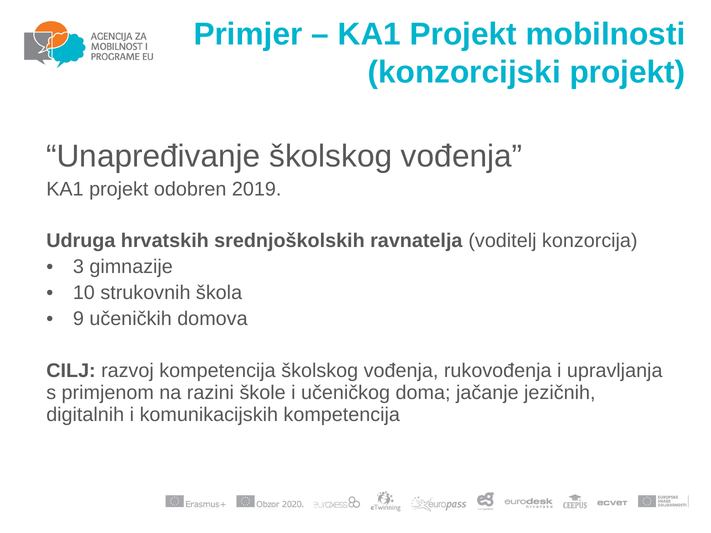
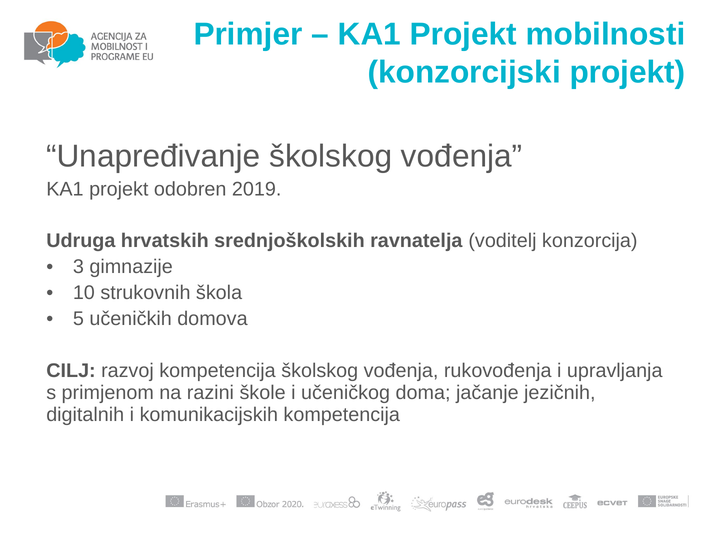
9: 9 -> 5 (78, 319)
